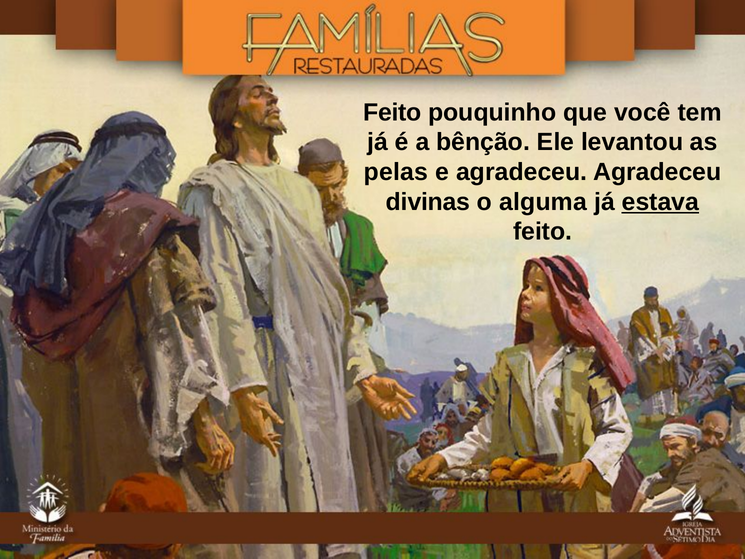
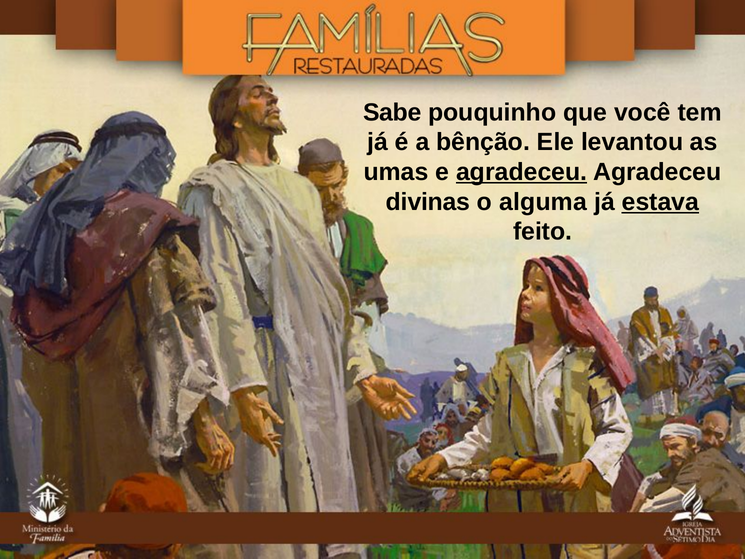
Feito: Feito -> Sabe (392, 112)
pelas: pelas -> umas (396, 172)
agradeceu underline: none -> present (522, 172)
